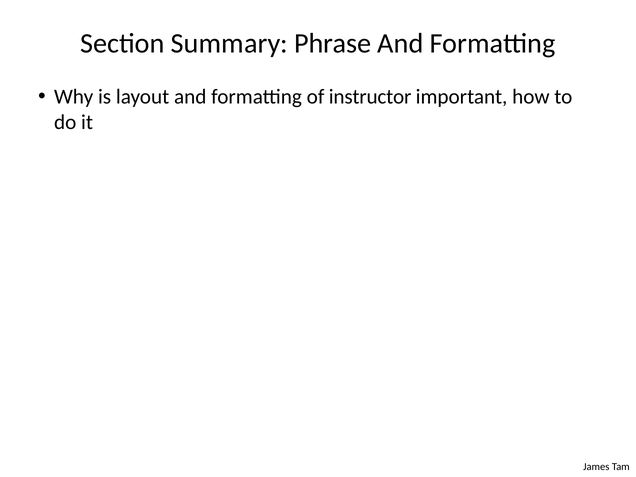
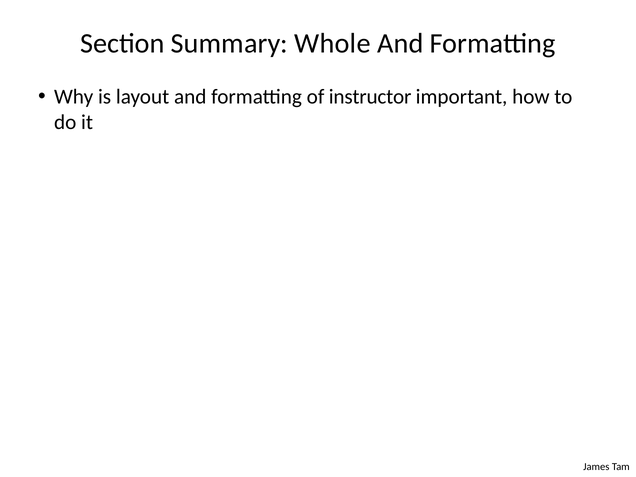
Phrase: Phrase -> Whole (333, 43)
